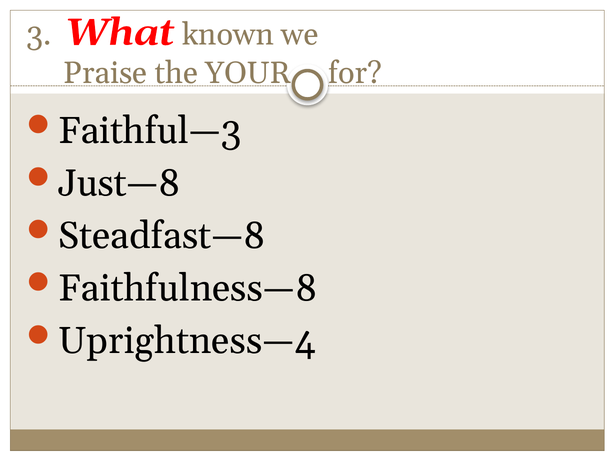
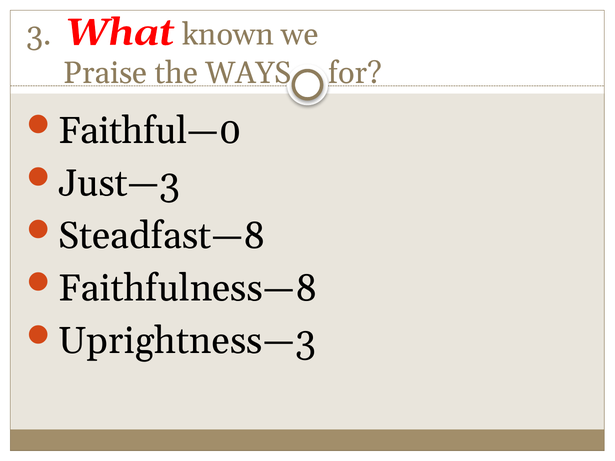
YOUR: YOUR -> WAYS (248, 73)
Faithful—3: Faithful—3 -> Faithful—0 (150, 131)
Just—8: Just—8 -> Just—3 (119, 184)
Uprightness—4: Uprightness—4 -> Uprightness—3 (187, 341)
